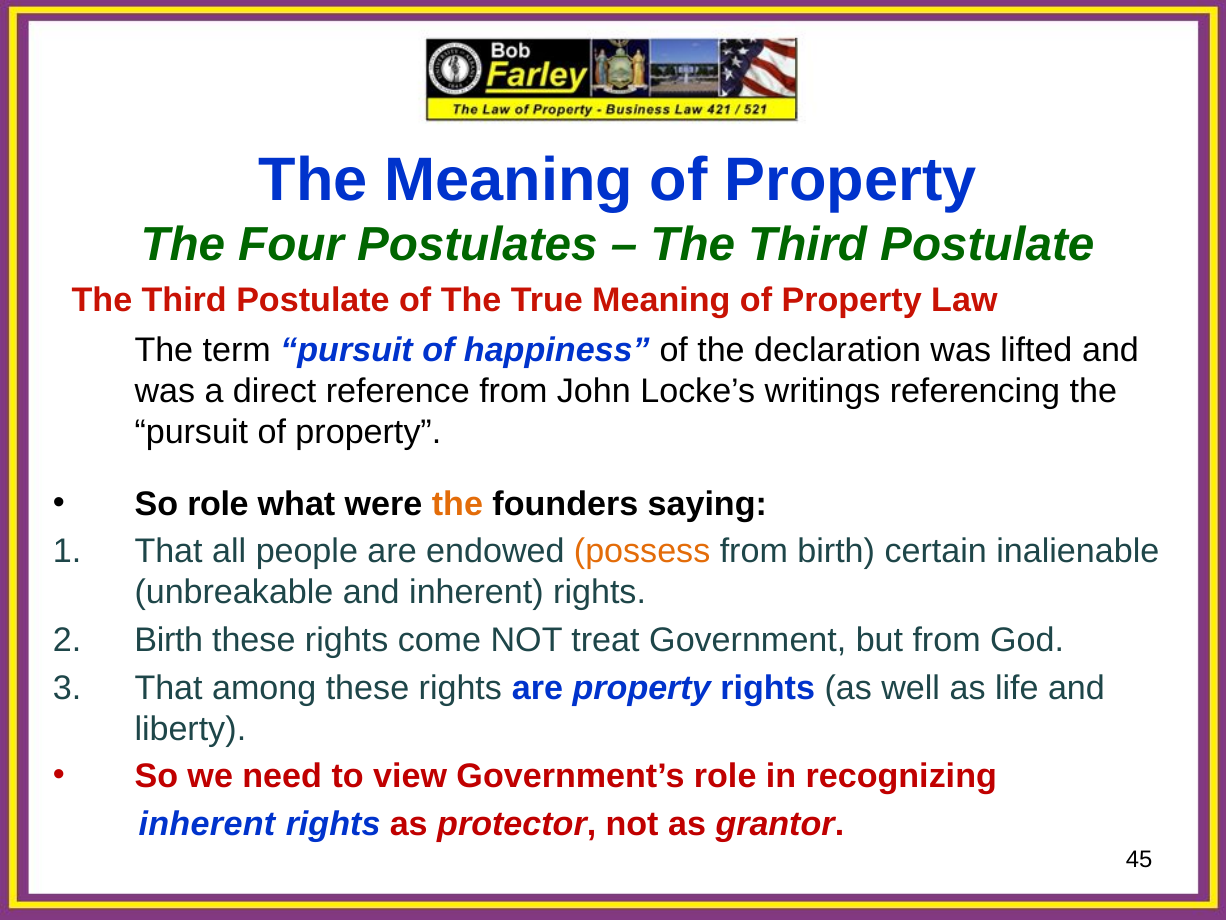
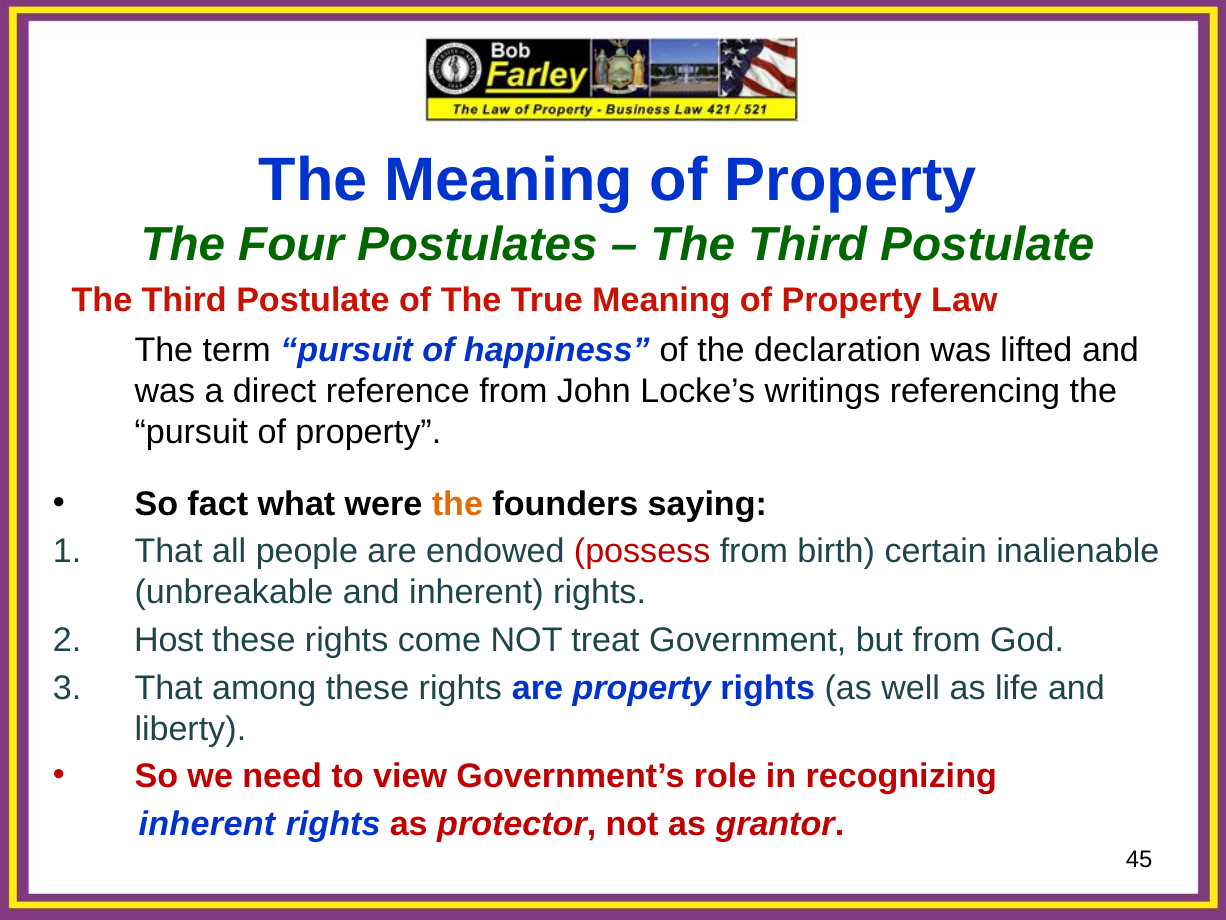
So role: role -> fact (218, 504)
possess colour: orange -> red (642, 551)
Birth: Birth -> Host (169, 640)
